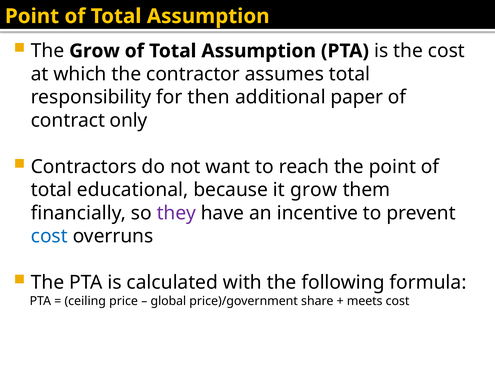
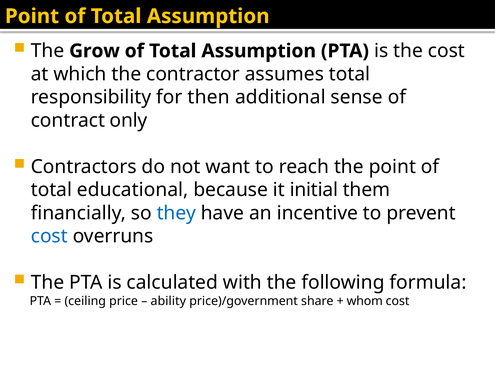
paper: paper -> sense (357, 97)
it grow: grow -> initial (314, 190)
they colour: purple -> blue (176, 213)
global: global -> ability (168, 300)
meets: meets -> whom (365, 300)
